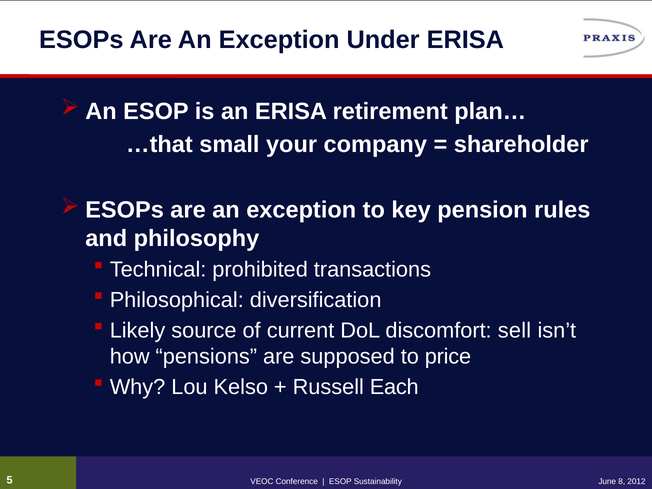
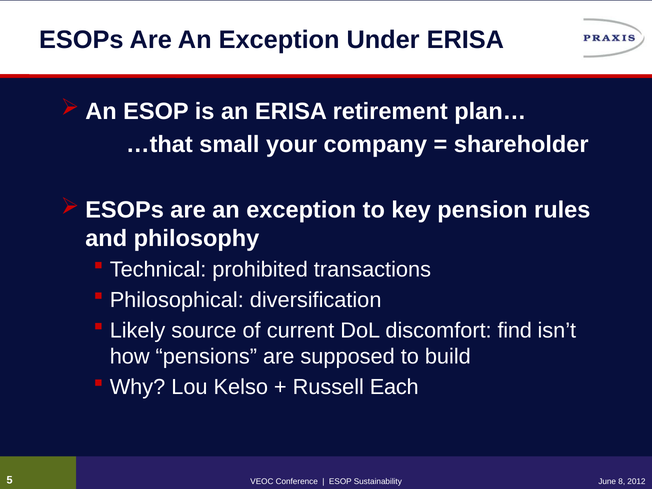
sell: sell -> find (515, 331)
price: price -> build (448, 357)
